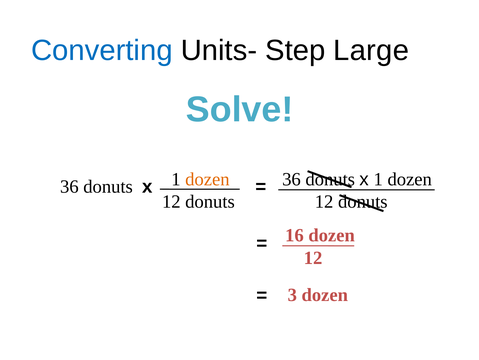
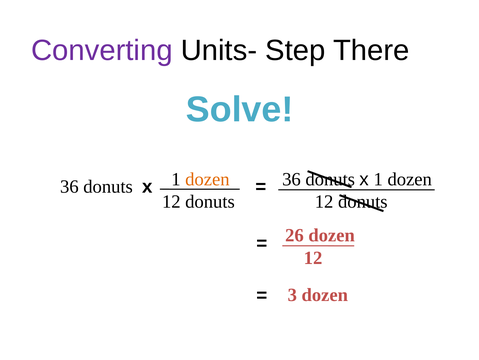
Converting colour: blue -> purple (102, 50)
Large: Large -> There (371, 50)
16: 16 -> 26 (294, 235)
